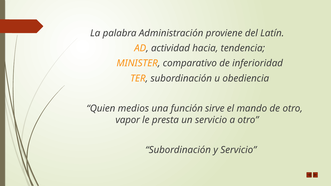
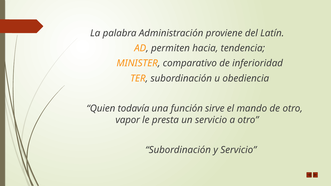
actividad: actividad -> permiten (170, 48)
medios: medios -> todavía (133, 108)
